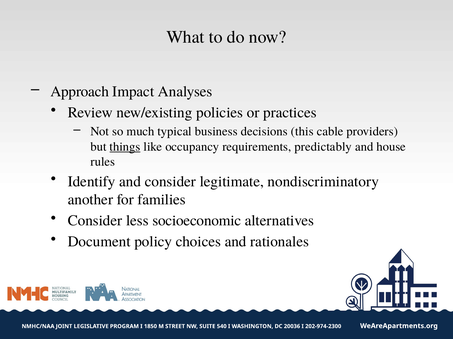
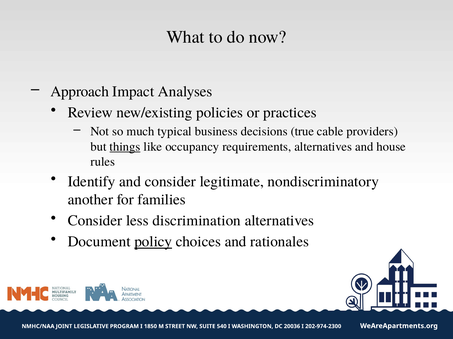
this: this -> true (302, 132)
requirements predictably: predictably -> alternatives (323, 147)
socioeconomic: socioeconomic -> discrimination (197, 221)
policy underline: none -> present (153, 242)
